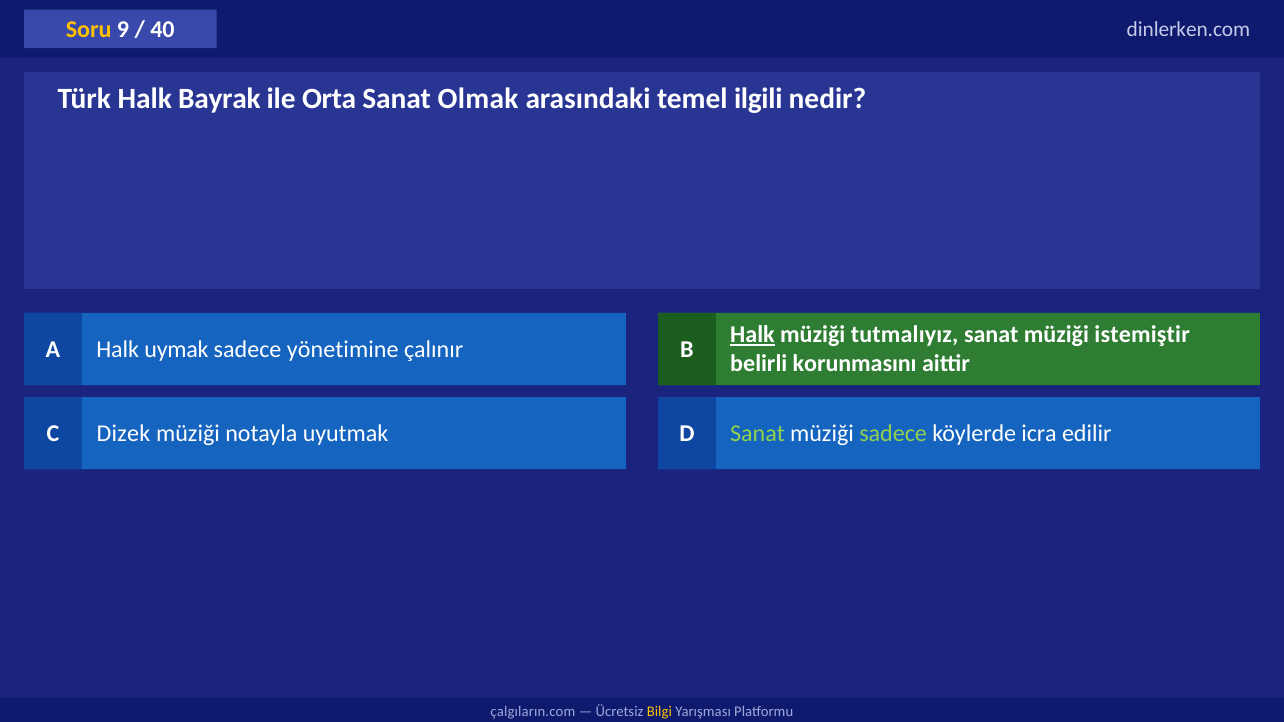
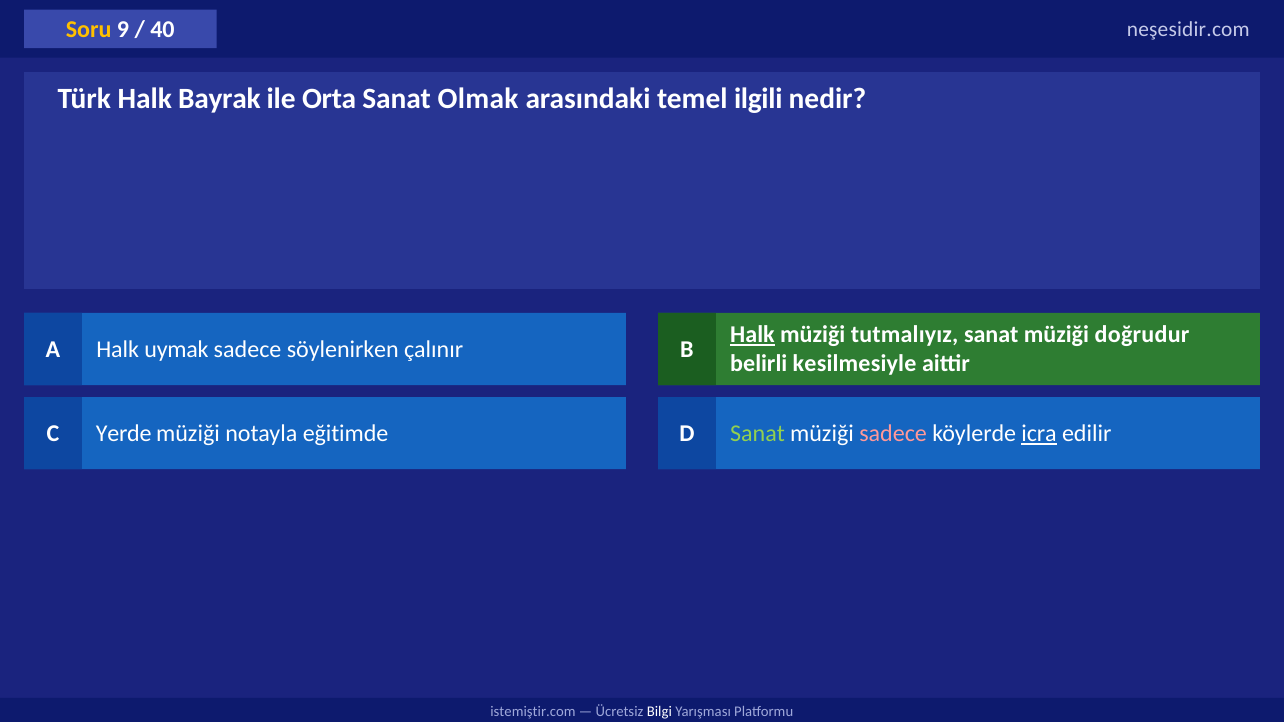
dinlerken.com: dinlerken.com -> neşesidir.com (1188, 29)
istemiştir: istemiştir -> doğrudur (1142, 335)
yönetimine: yönetimine -> söylenirken (343, 349)
korunmasını: korunmasını -> kesilmesiyle (855, 364)
Dizek: Dizek -> Yerde (124, 434)
uyutmak: uyutmak -> eğitimde (346, 434)
sadece colour: light green -> pink (893, 434)
icra underline: none -> present (1039, 434)
çalgıların.com: çalgıların.com -> istemiştir.com (533, 712)
Bilgi colour: yellow -> white (659, 712)
